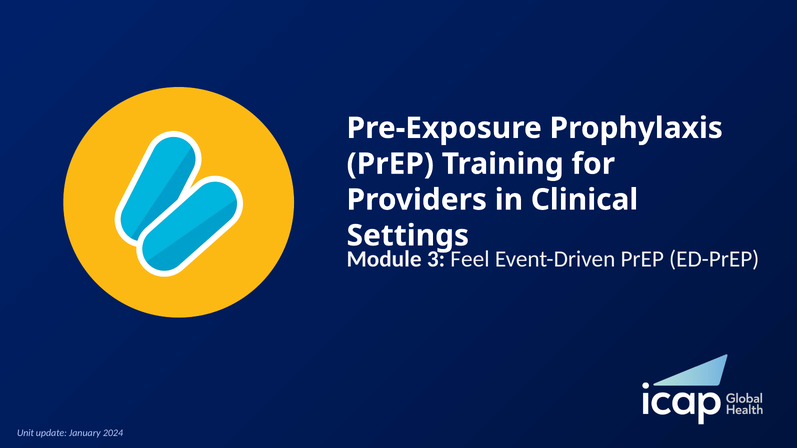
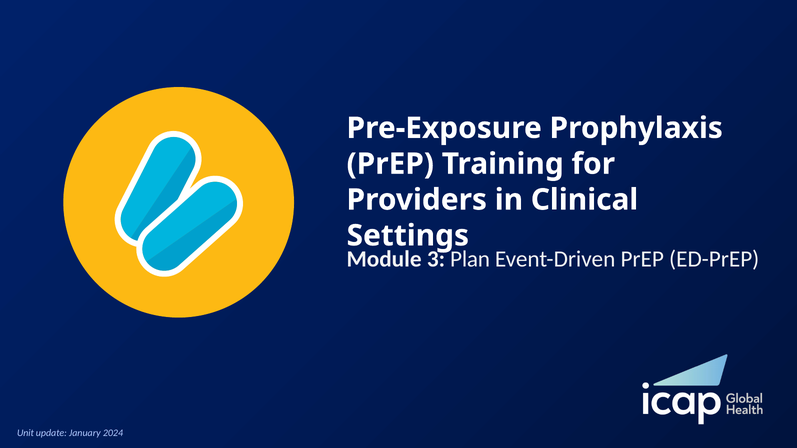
Feel: Feel -> Plan (470, 259)
